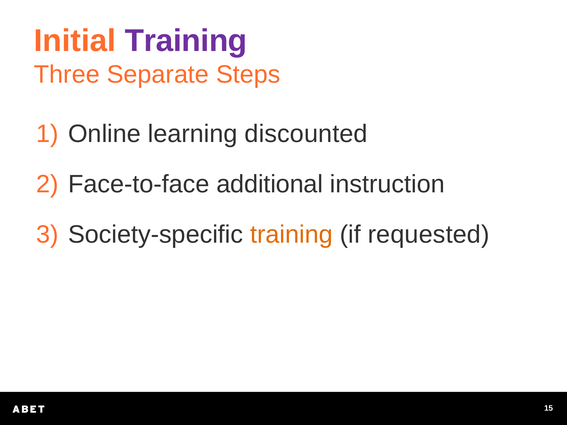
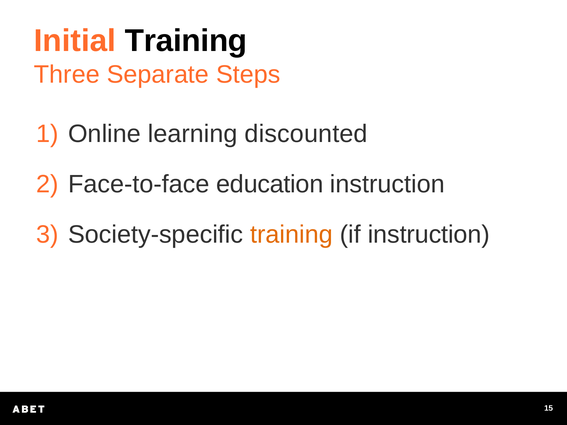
Training colour: purple -> black (186, 41)
additional: additional -> education (270, 184)
if requested: requested -> instruction (429, 235)
